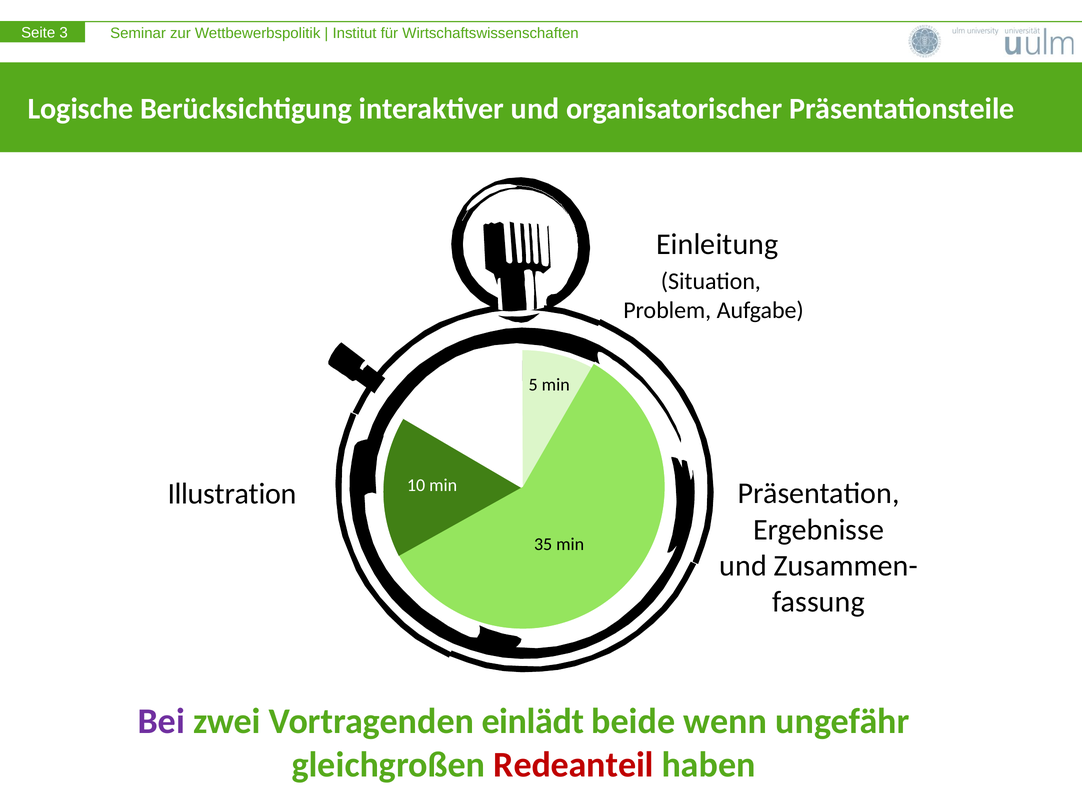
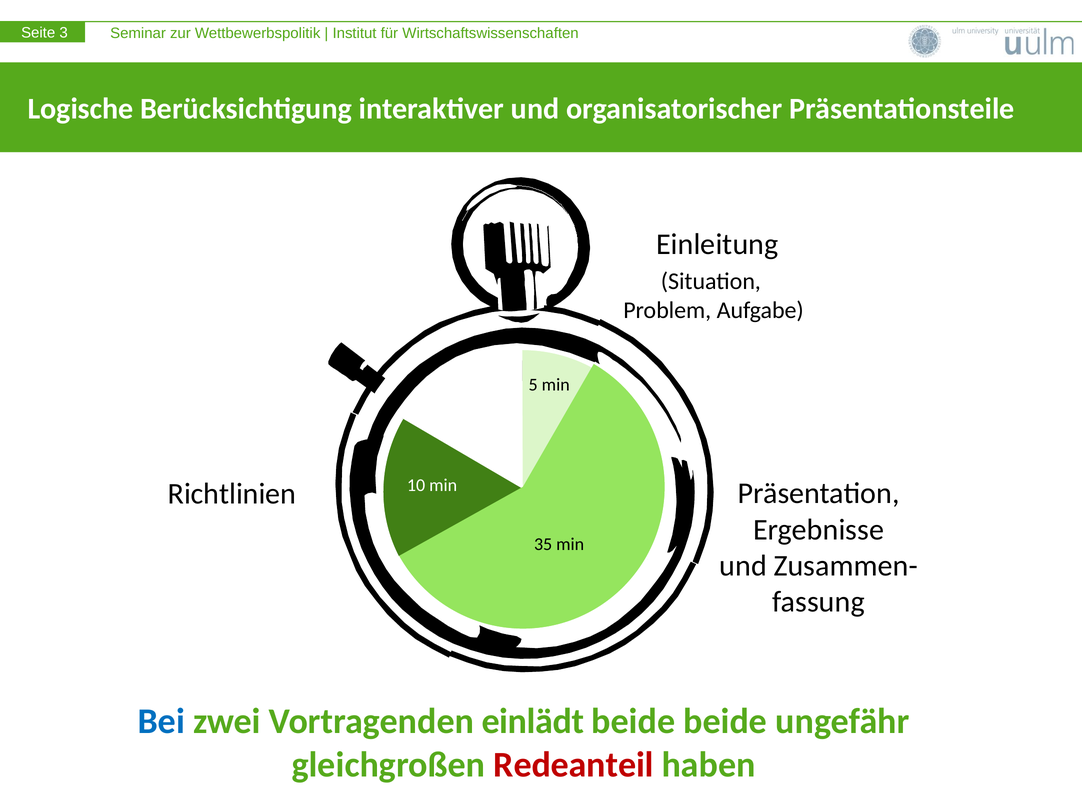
Illustration: Illustration -> Richtlinien (232, 493)
Bei colour: purple -> blue (161, 721)
beide wenn: wenn -> beide (725, 721)
